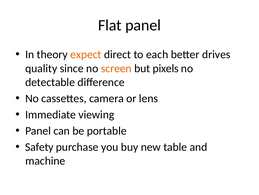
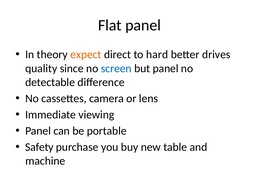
each: each -> hard (157, 54)
screen colour: orange -> blue (116, 68)
but pixels: pixels -> panel (166, 68)
